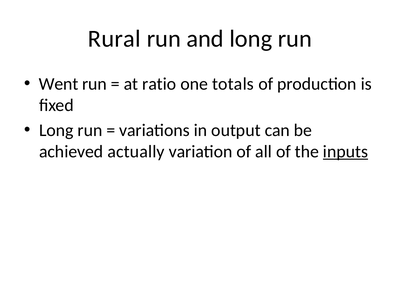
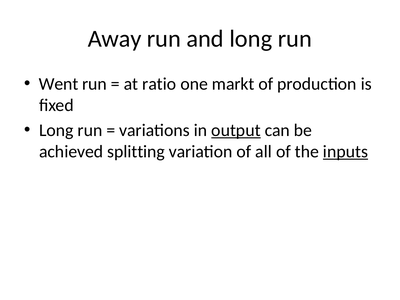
Rural: Rural -> Away (115, 39)
totals: totals -> markt (233, 84)
output underline: none -> present (236, 130)
actually: actually -> splitting (136, 151)
